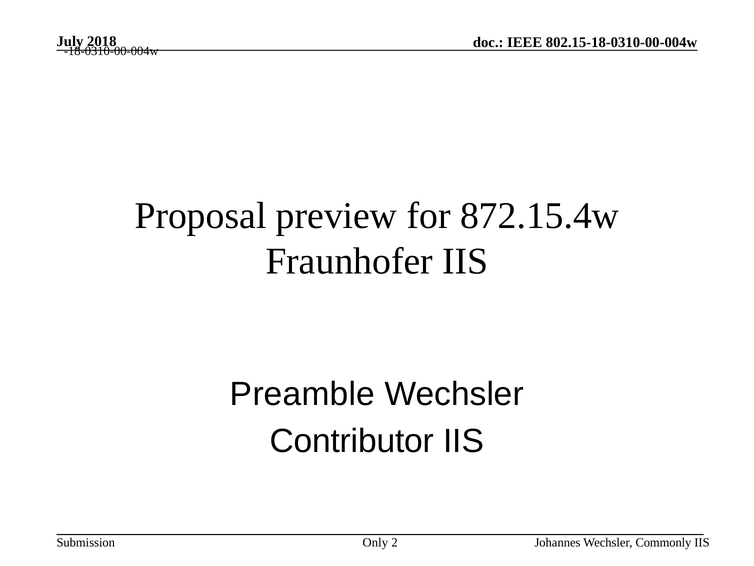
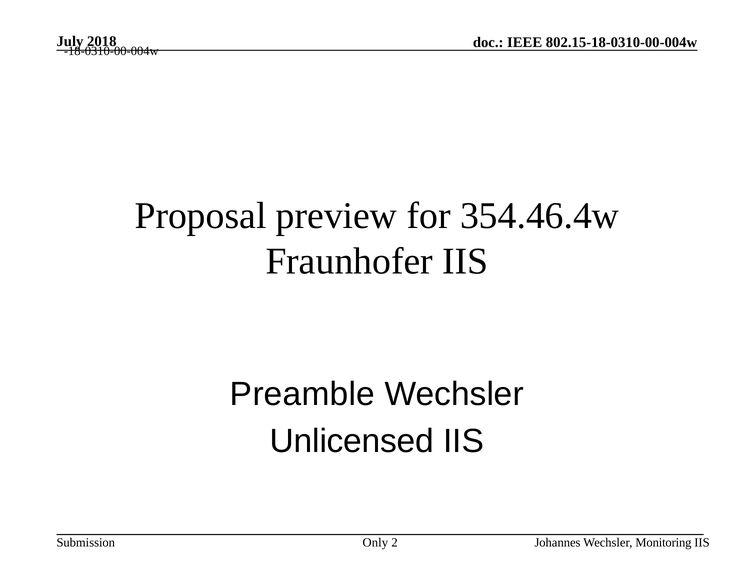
872.15.4w: 872.15.4w -> 354.46.4w (540, 216)
Contributor: Contributor -> Unlicensed (352, 441)
Commonly: Commonly -> Monitoring (663, 542)
